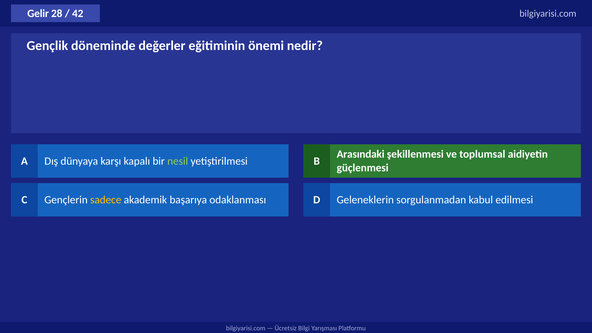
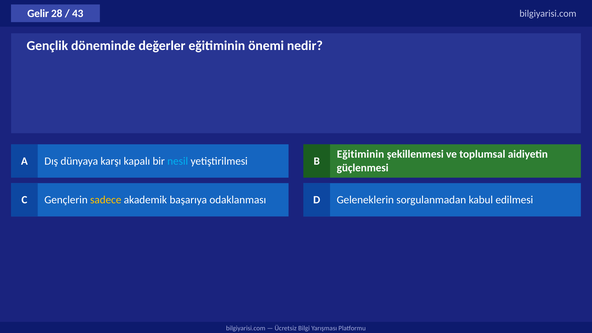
42: 42 -> 43 (78, 14)
Arasındaki: Arasındaki -> Eğitiminin (360, 154)
nesil colour: light green -> light blue (178, 161)
